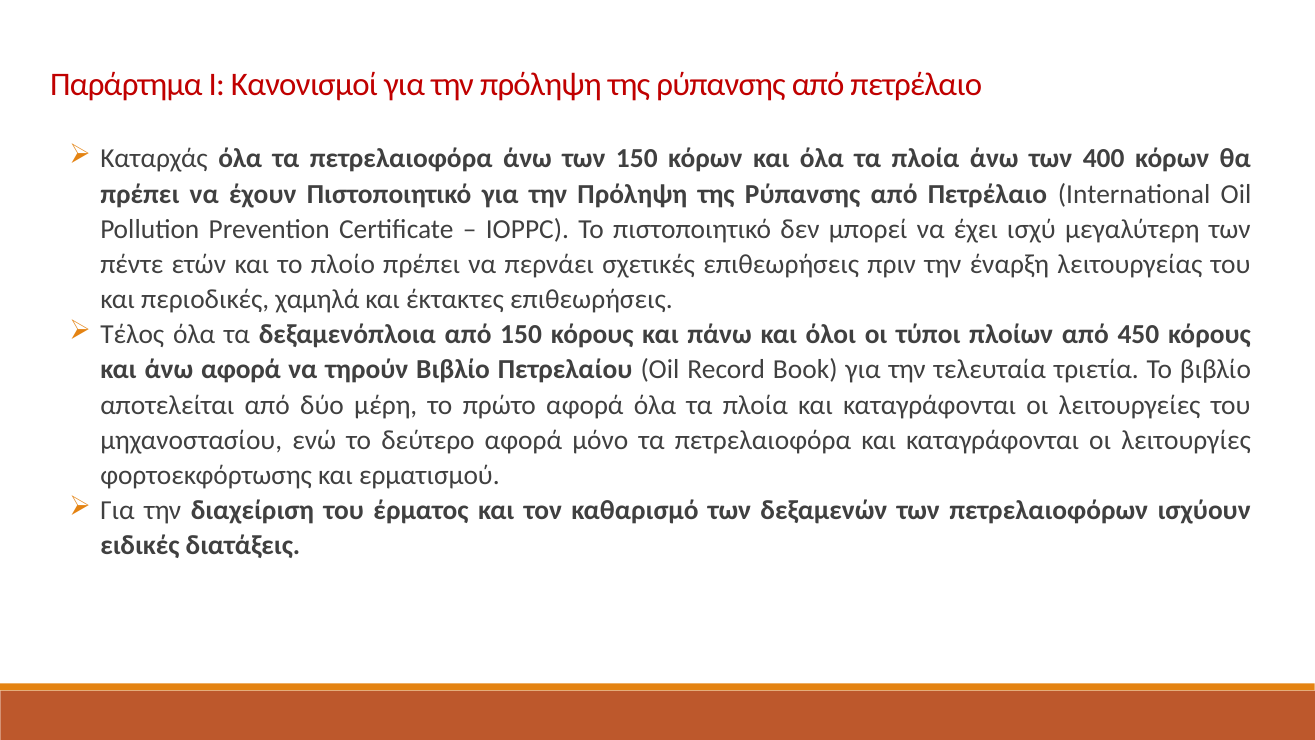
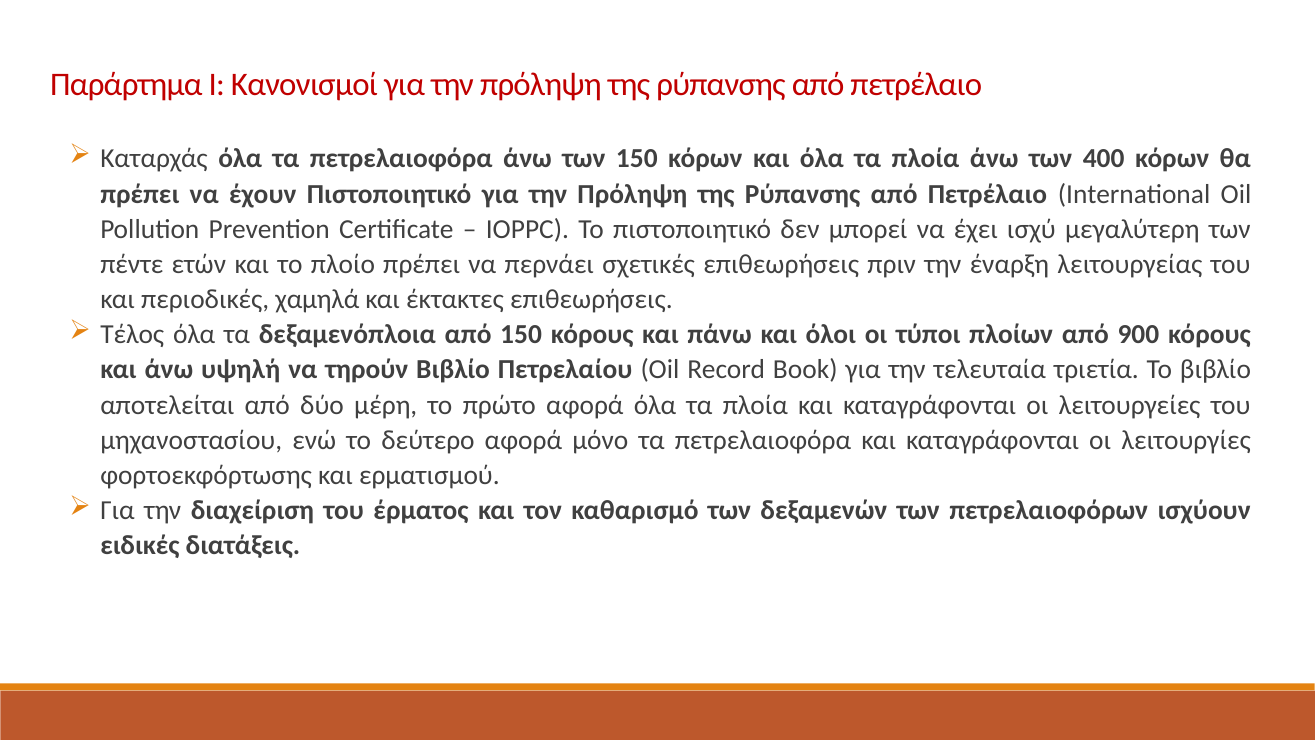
450: 450 -> 900 (1138, 335)
άνω αφορά: αφορά -> υψηλή (241, 370)
